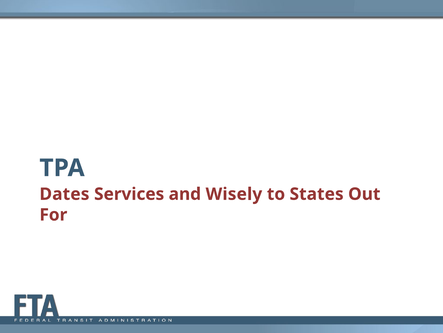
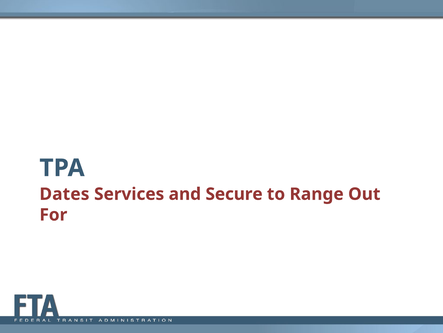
Wisely: Wisely -> Secure (234, 194)
States: States -> Range (317, 194)
